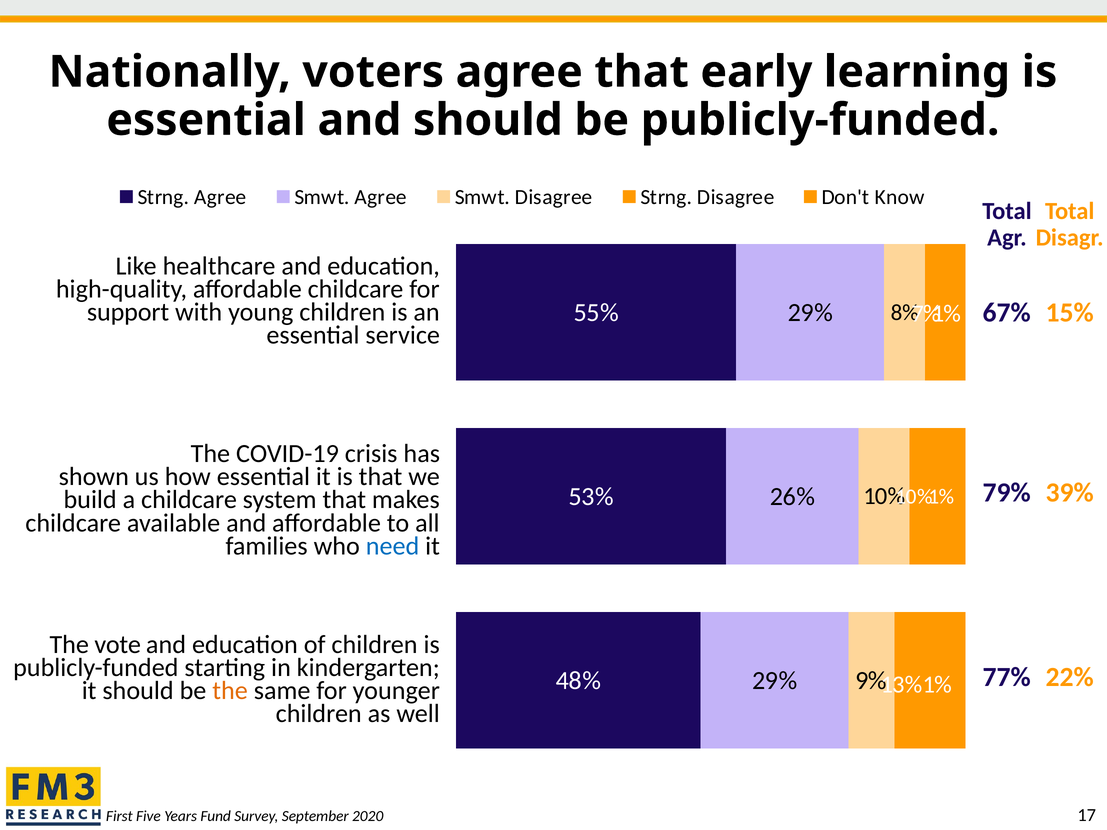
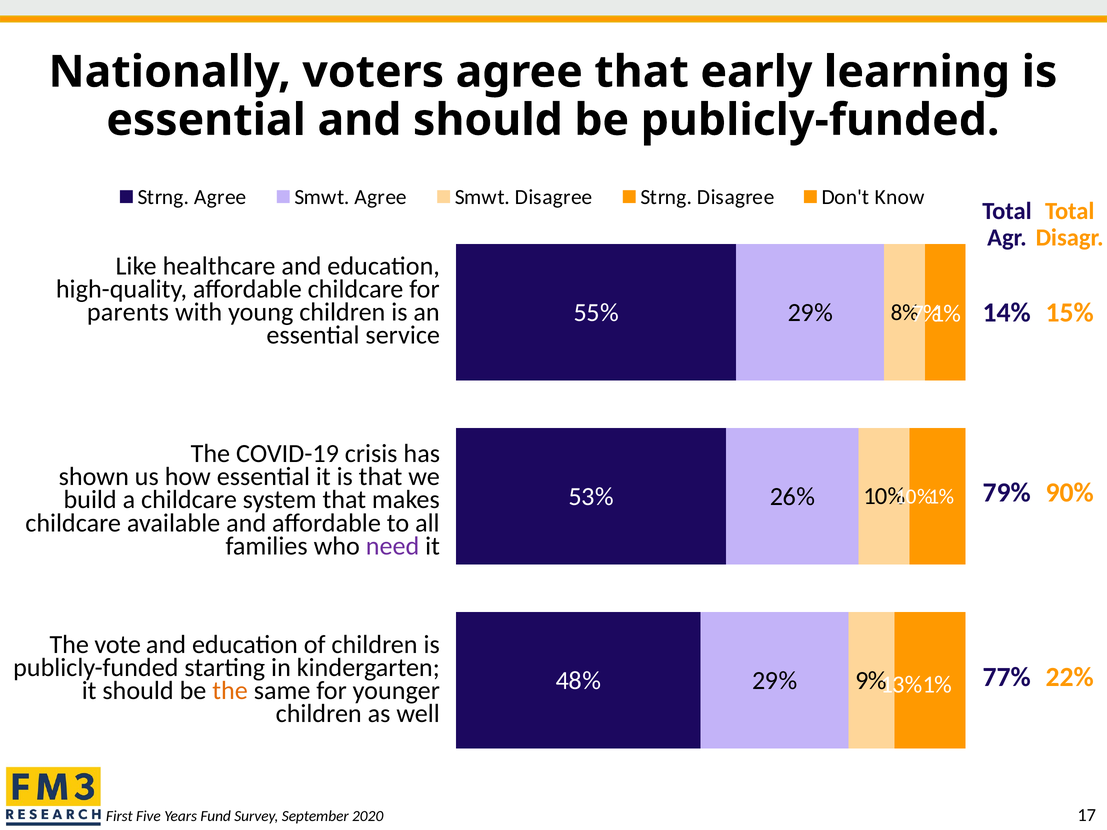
67%: 67% -> 14% (1007, 313)
support: support -> parents (128, 312)
39%: 39% -> 90% (1070, 493)
need colour: blue -> purple (393, 546)
